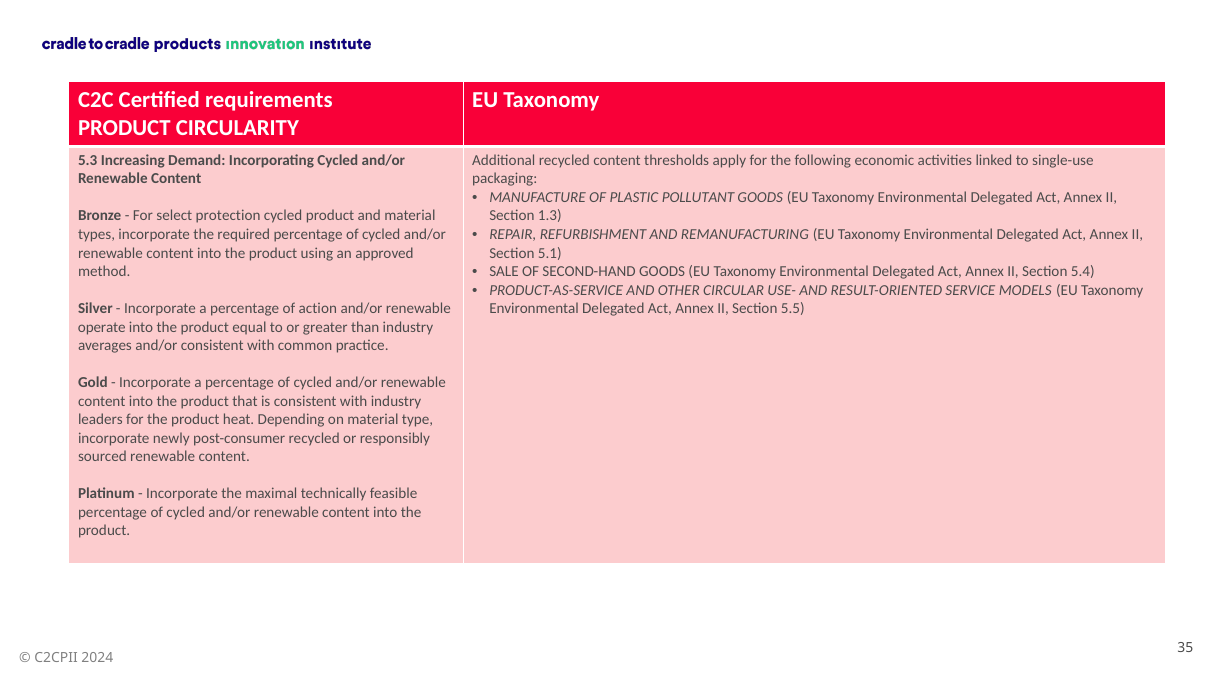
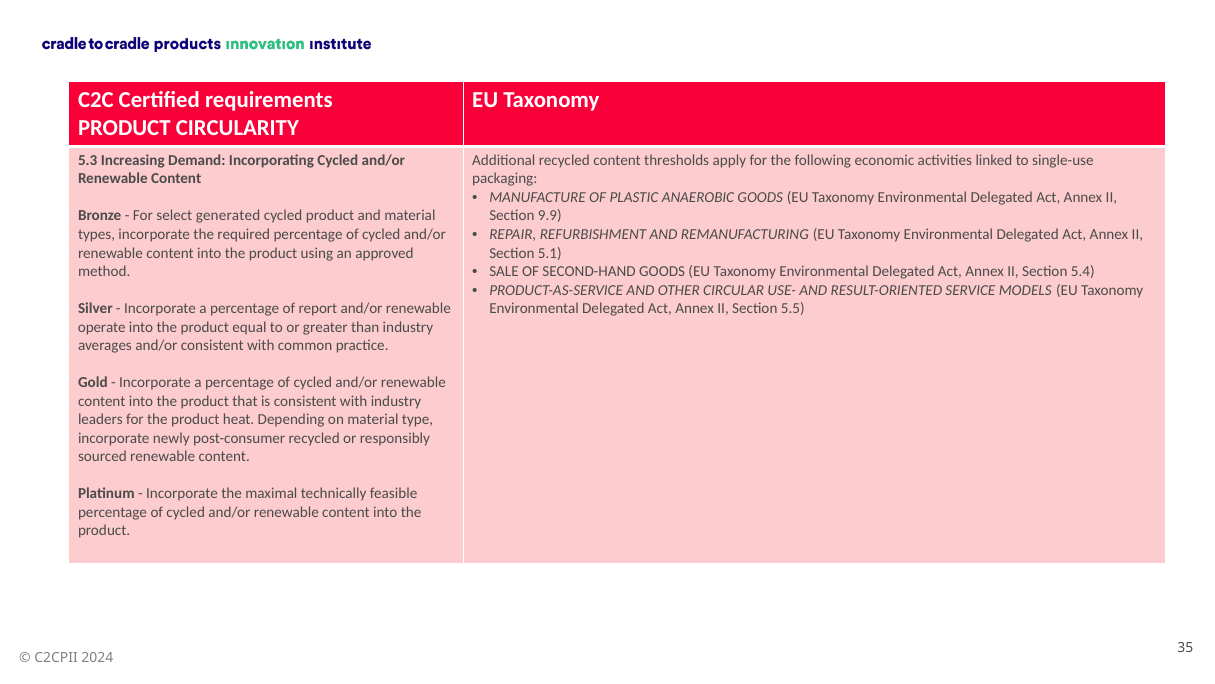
POLLUTANT: POLLUTANT -> ANAEROBIC (698, 197)
protection: protection -> generated (228, 216)
1.3: 1.3 -> 9.9 (550, 216)
action: action -> report (318, 308)
